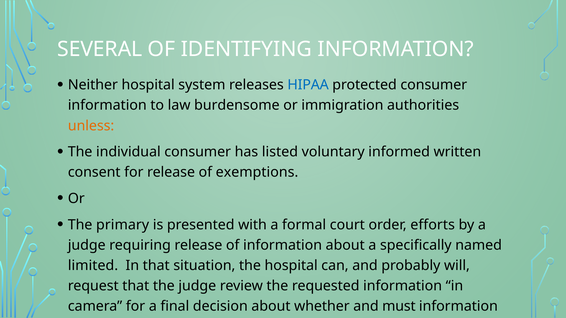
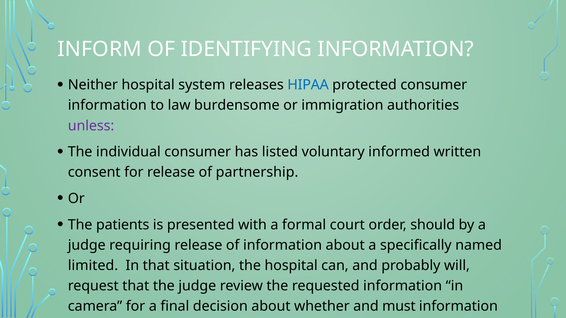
SEVERAL: SEVERAL -> INFORM (100, 49)
unless colour: orange -> purple (91, 126)
exemptions: exemptions -> partnership (257, 172)
primary: primary -> patients (123, 225)
order efforts: efforts -> should (433, 225)
